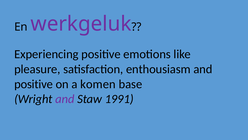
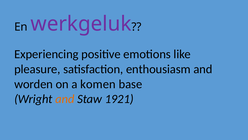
positive: positive -> worden (34, 84)
and colour: purple -> orange (65, 99)
1991: 1991 -> 1921 (119, 99)
